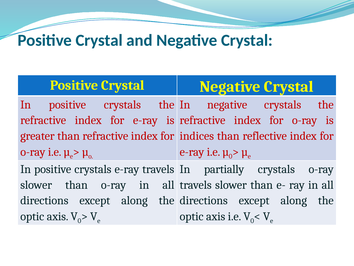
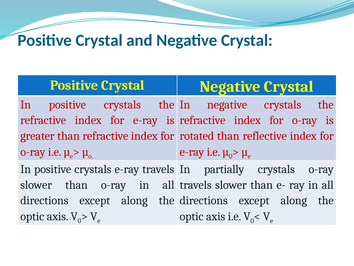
indices: indices -> rotated (197, 136)
